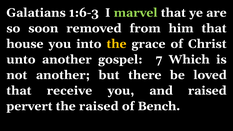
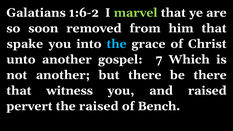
1:6-3: 1:6-3 -> 1:6-2 (84, 13)
house: house -> spake (25, 44)
the colour: yellow -> light blue (116, 44)
be loved: loved -> there (210, 75)
receive: receive -> witness (70, 91)
